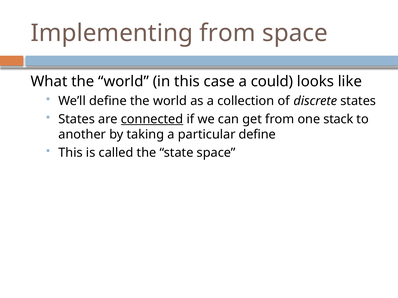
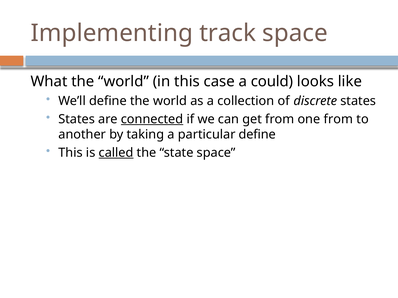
Implementing from: from -> track (228, 33)
one stack: stack -> from (338, 119)
called underline: none -> present (116, 153)
